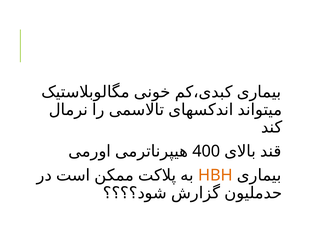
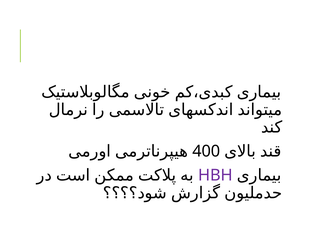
HBH colour: orange -> purple (215, 175)
